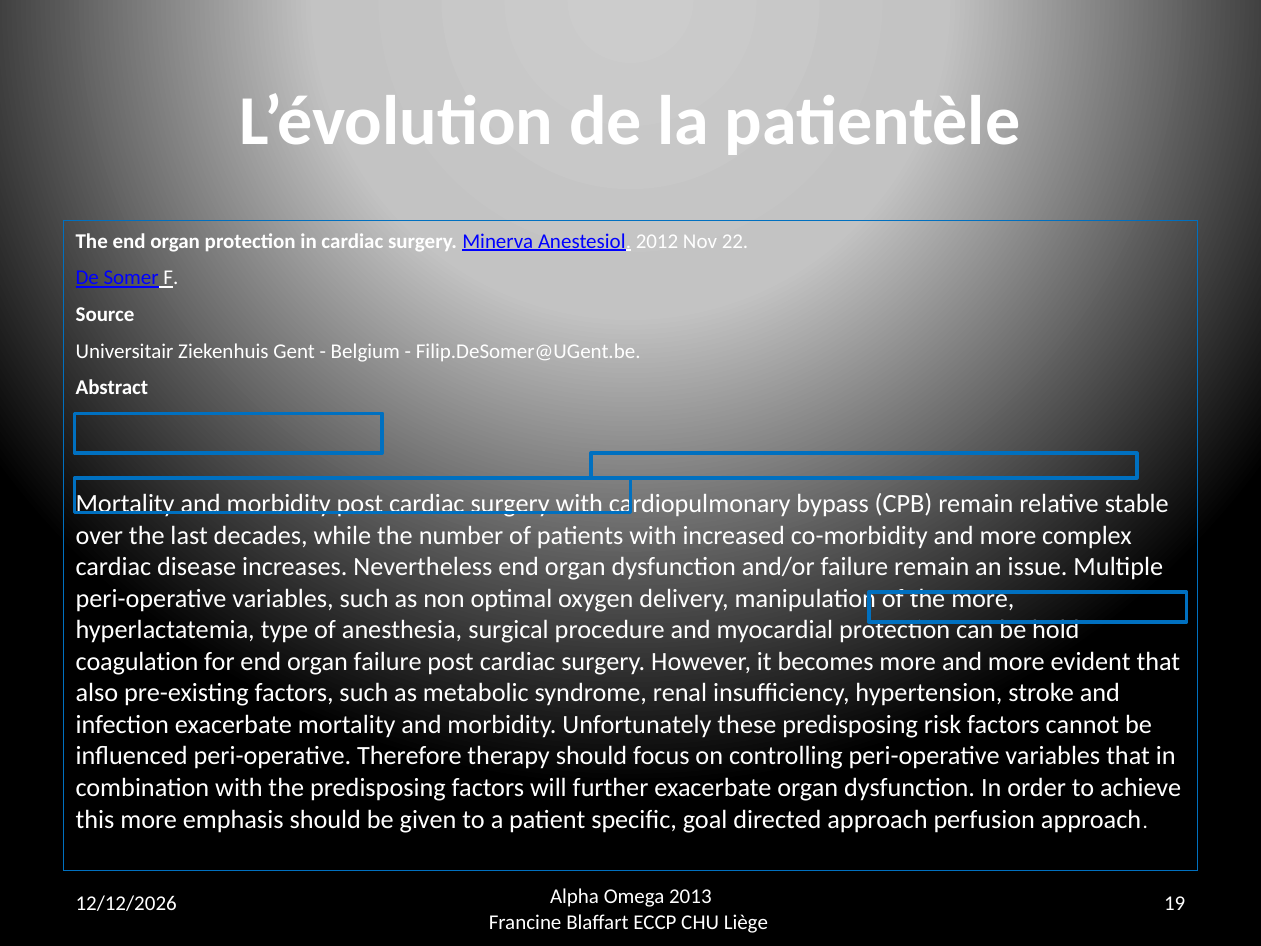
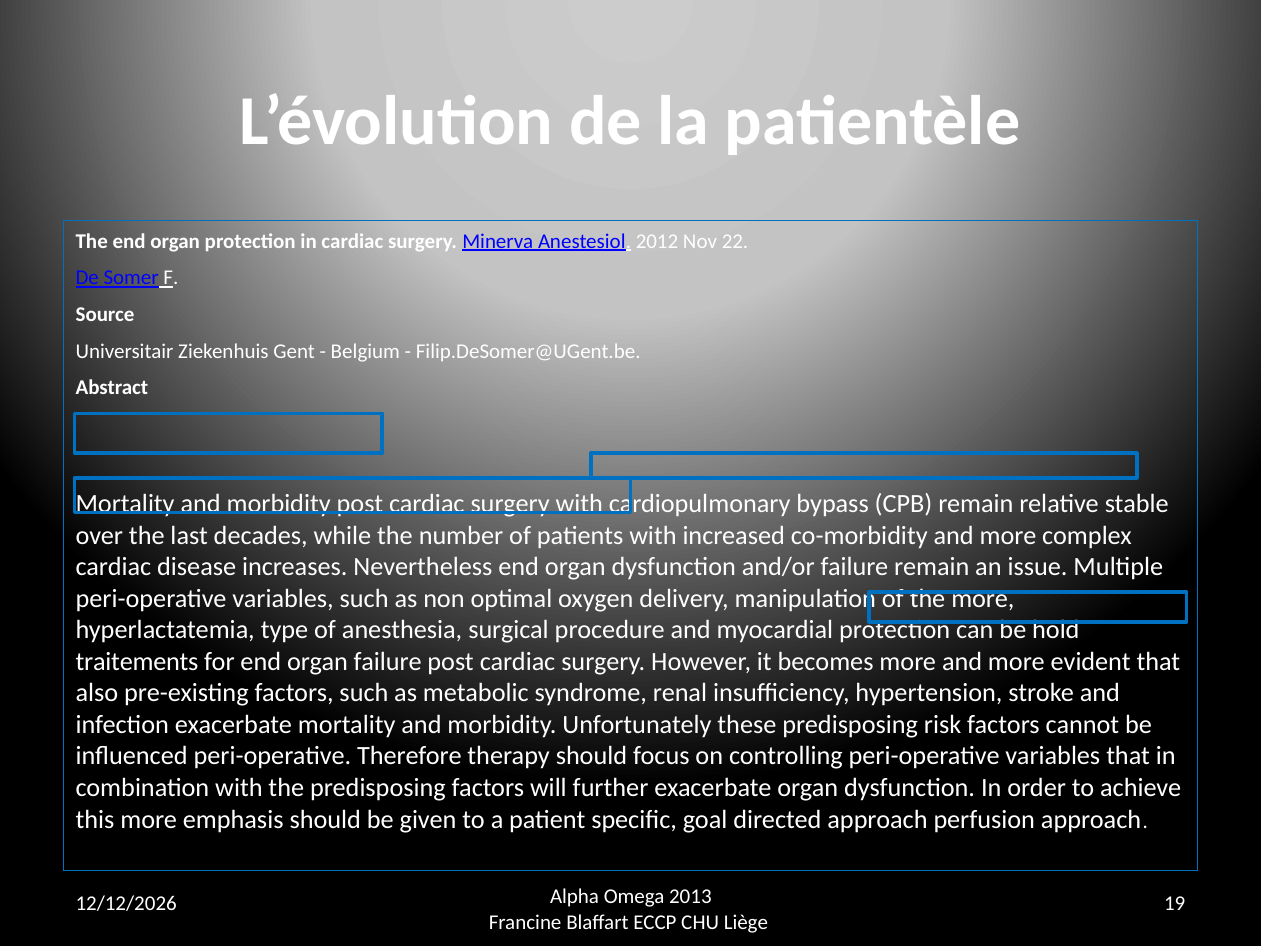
coagulation: coagulation -> traitements (137, 662)
